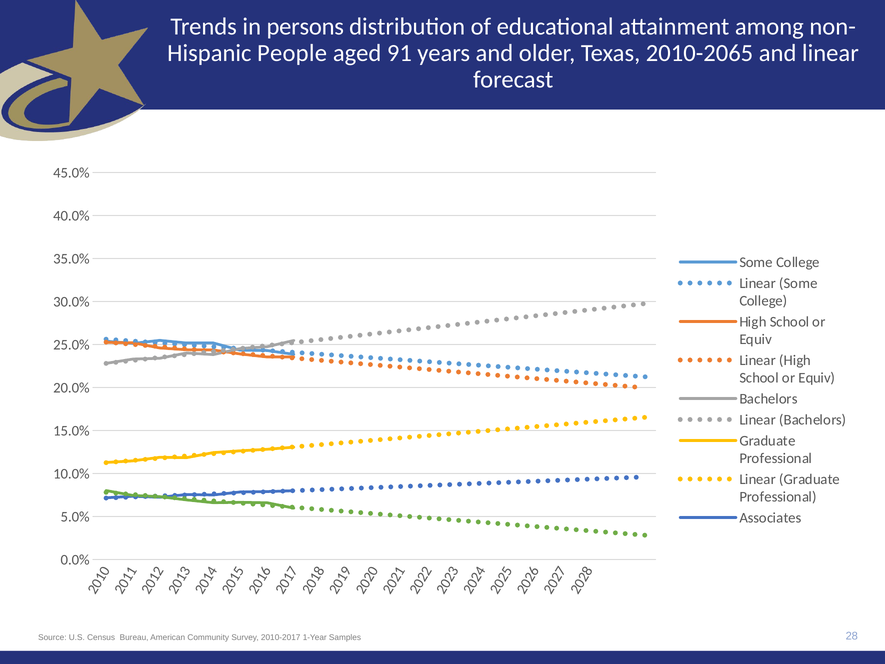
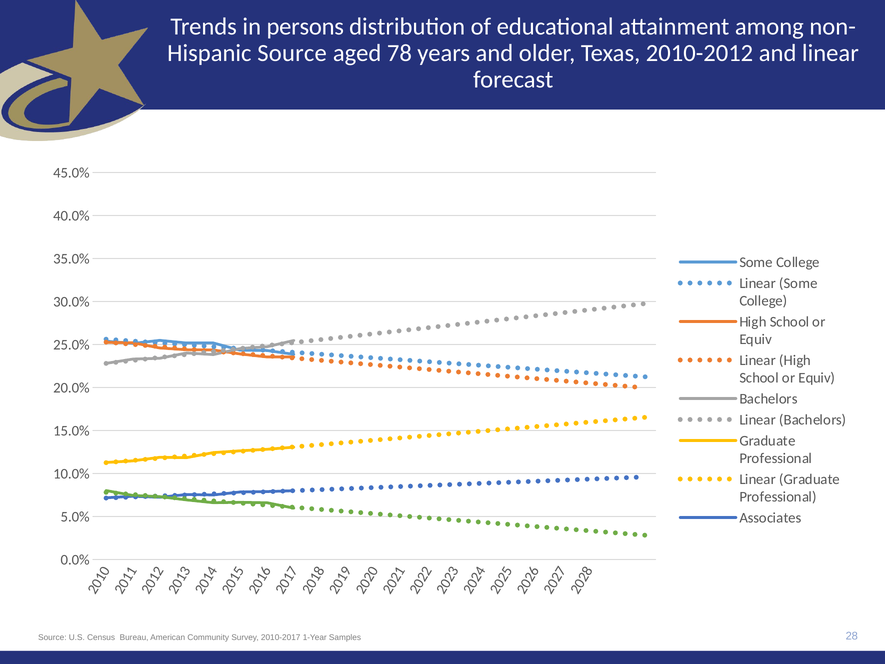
People: People -> Source (292, 53)
91: 91 -> 78 (399, 53)
2010-2065: 2010-2065 -> 2010-2012 (700, 53)
